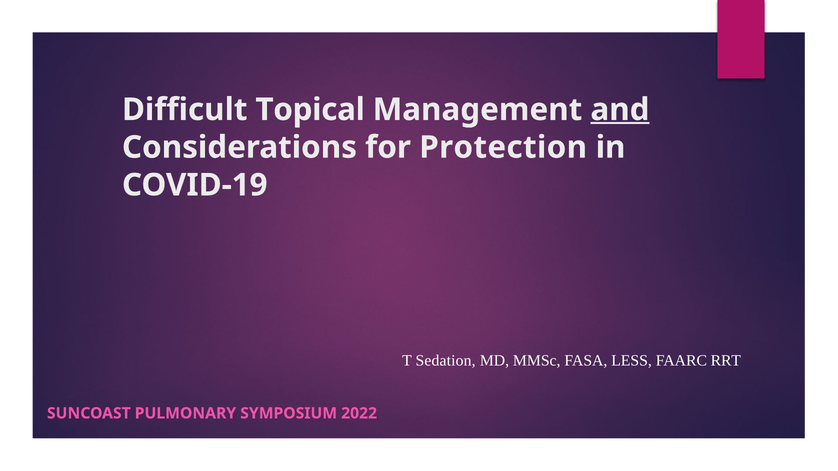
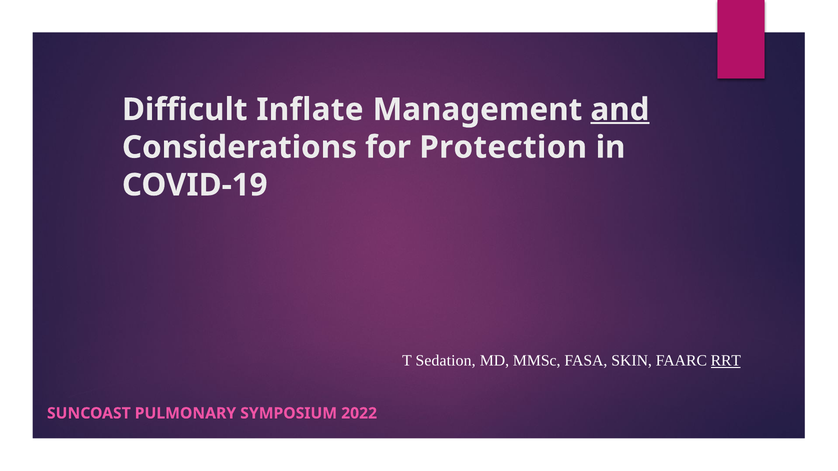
Topical: Topical -> Inflate (310, 110)
LESS: LESS -> SKIN (632, 361)
RRT underline: none -> present (726, 361)
